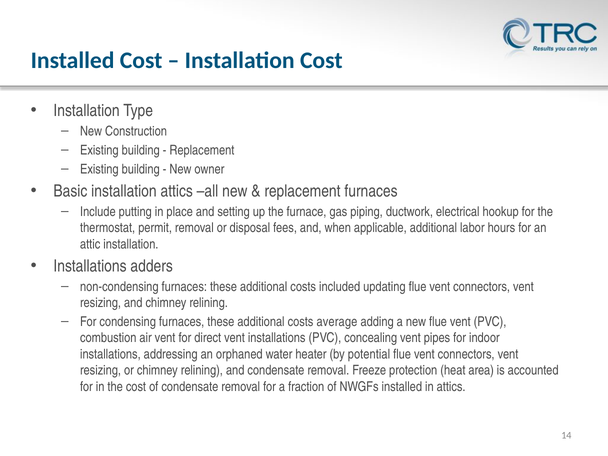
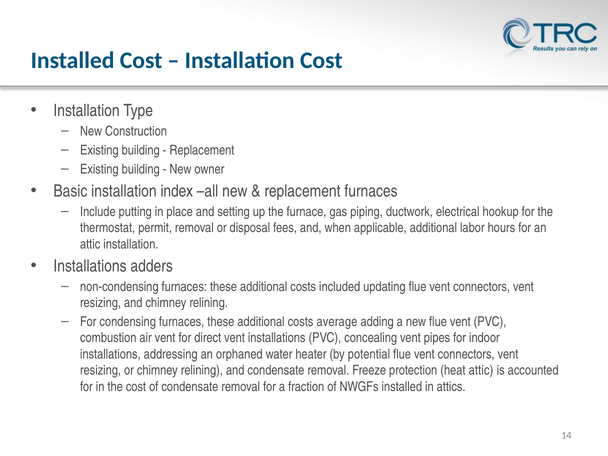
installation attics: attics -> index (177, 191)
heat area: area -> attic (481, 370)
